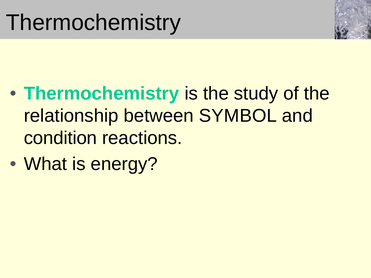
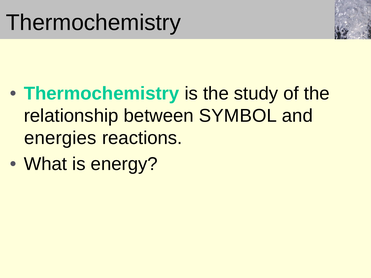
condition: condition -> energies (60, 138)
